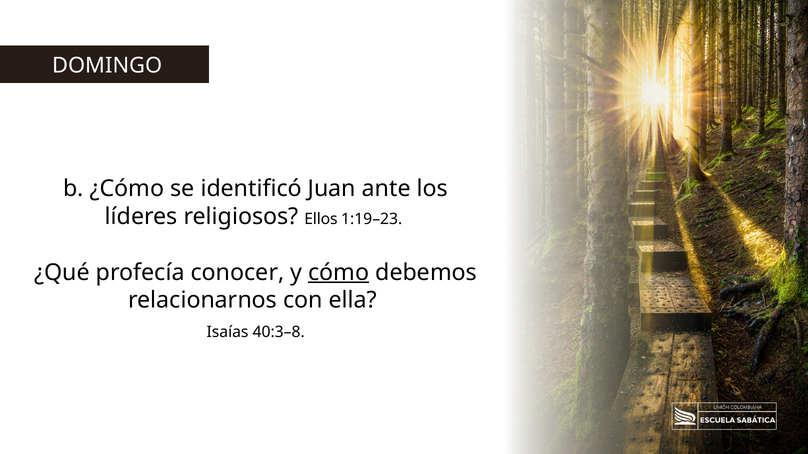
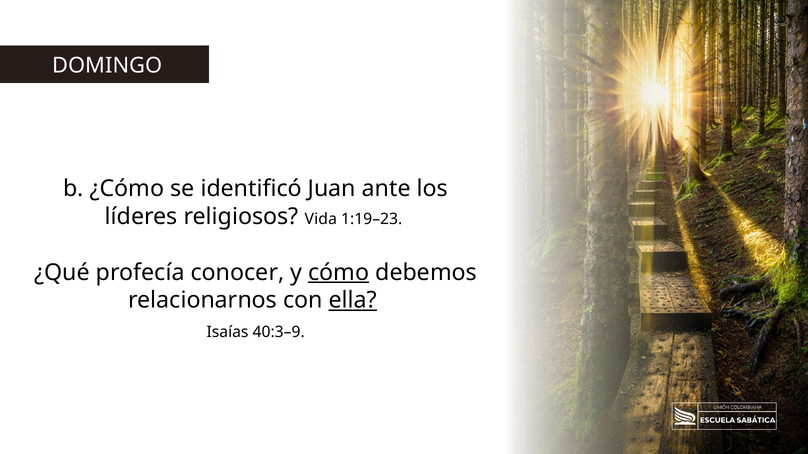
Ellos: Ellos -> Vida (321, 219)
ella underline: none -> present (353, 301)
40:3–8: 40:3–8 -> 40:3–9 (279, 332)
